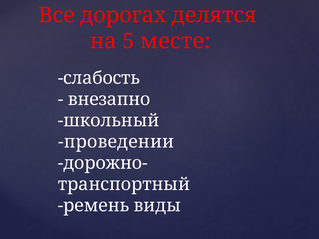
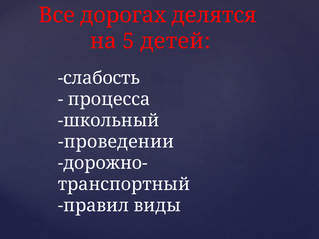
месте: месте -> детей (175, 41)
внезапно: внезапно -> процесса (109, 99)
ремень: ремень -> правил (93, 206)
